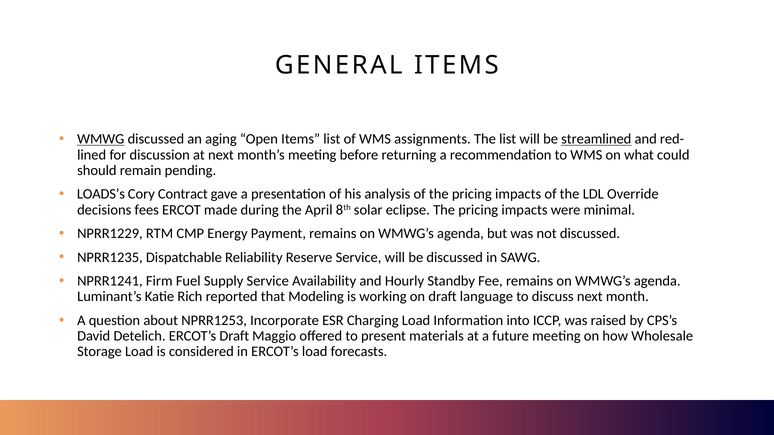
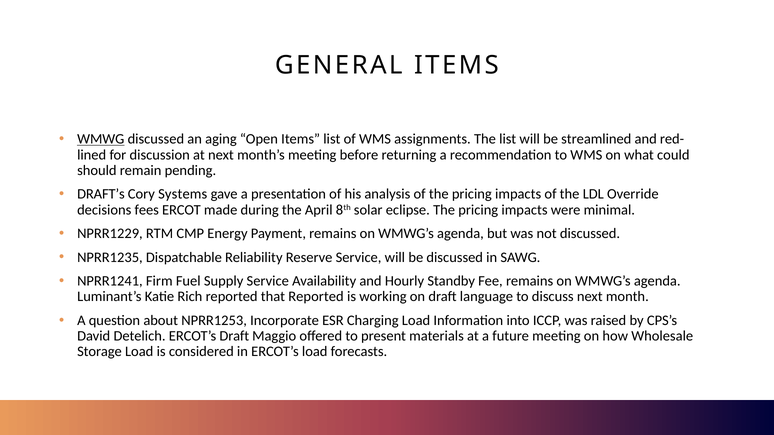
streamlined underline: present -> none (596, 139)
LOADS’s: LOADS’s -> DRAFT’s (101, 194)
Contract: Contract -> Systems (183, 194)
that Modeling: Modeling -> Reported (316, 297)
